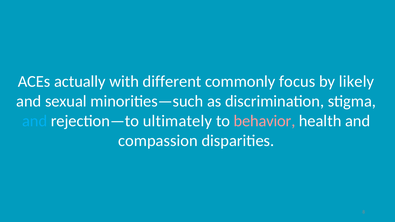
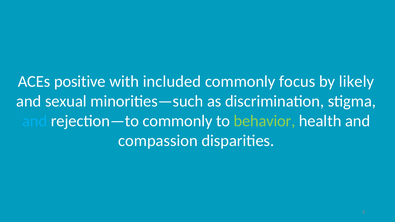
actually: actually -> positive (80, 82)
different: different -> included (172, 82)
rejection—to ultimately: ultimately -> commonly (178, 121)
behavior colour: pink -> light green (265, 121)
